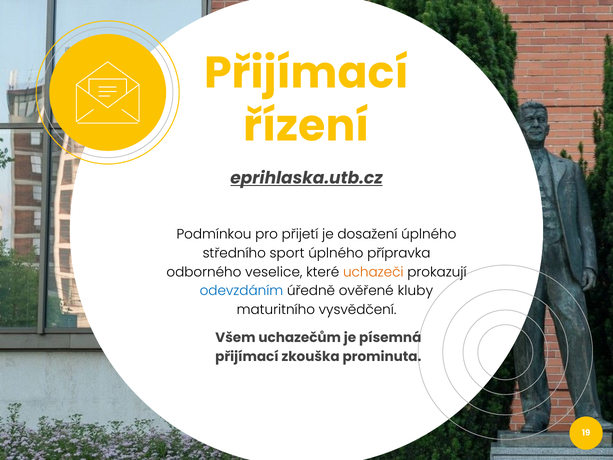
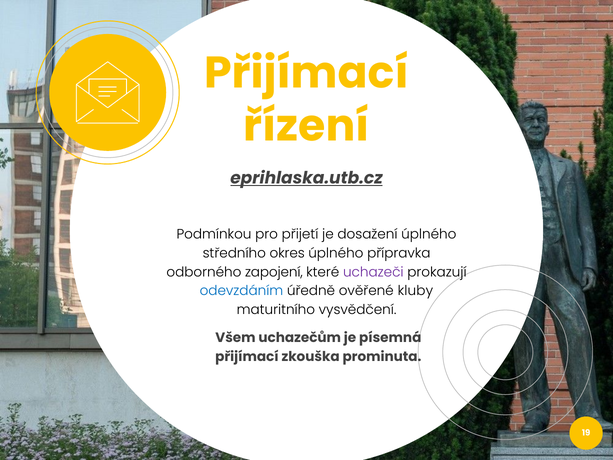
sport: sport -> okres (287, 253)
veselice: veselice -> zapojení (274, 272)
uchazeči colour: orange -> purple (373, 272)
